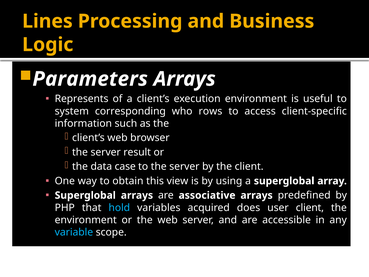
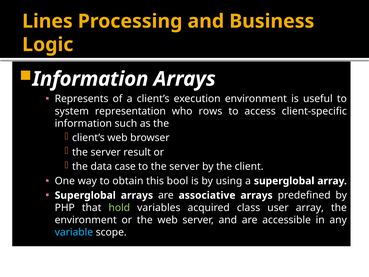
Parameters: Parameters -> Information (90, 79)
corresponding: corresponding -> representation (130, 111)
view: view -> bool (177, 181)
hold colour: light blue -> light green (119, 207)
does: does -> class (249, 207)
user client: client -> array (310, 207)
